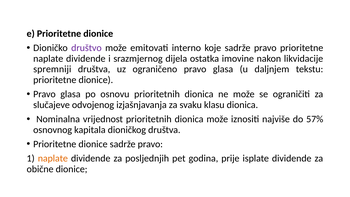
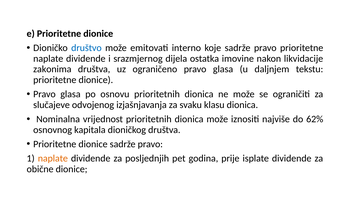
društvo colour: purple -> blue (86, 48)
spremniji: spremniji -> zakonima (52, 69)
57%: 57% -> 62% (315, 119)
